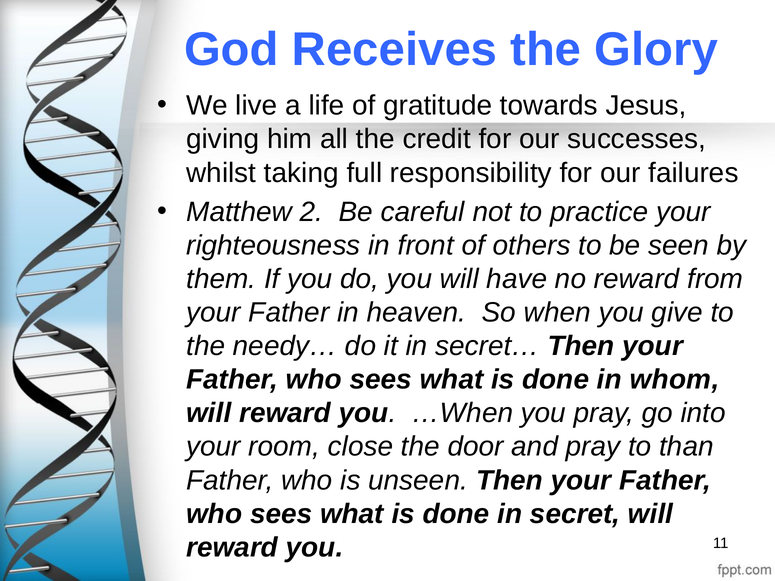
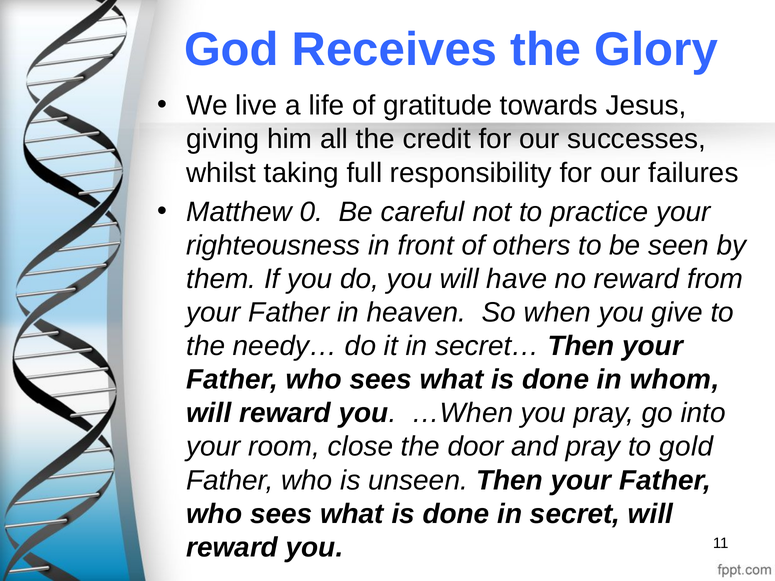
2: 2 -> 0 (311, 212)
than: than -> gold (686, 447)
